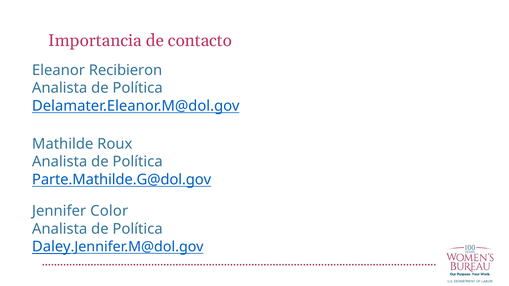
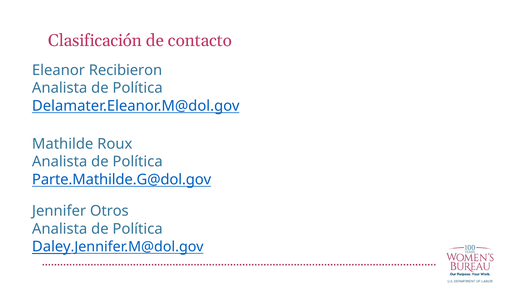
Importancia: Importancia -> Clasificación (95, 41)
Color: Color -> Otros (109, 211)
